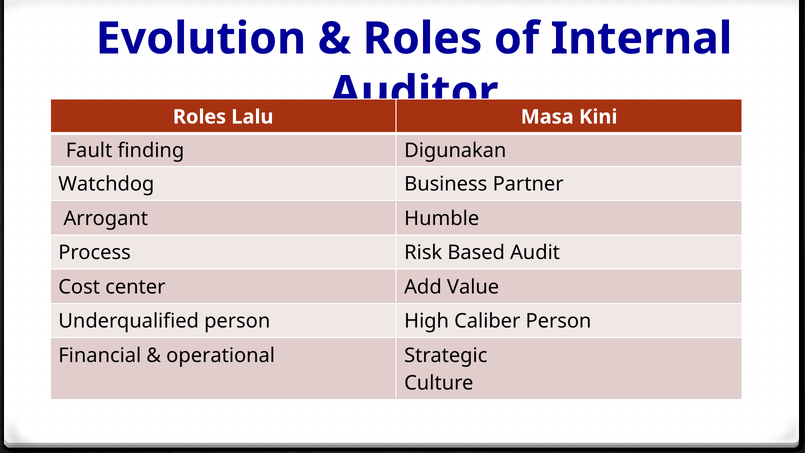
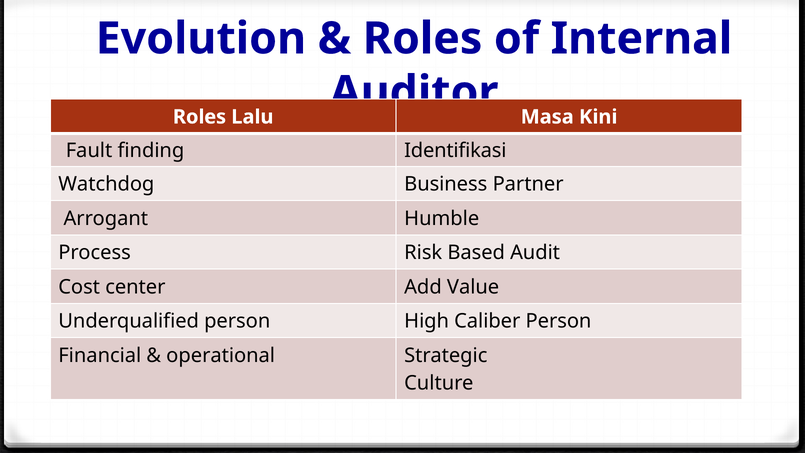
Digunakan: Digunakan -> Identifikasi (455, 150)
